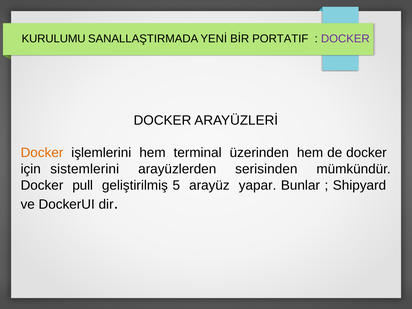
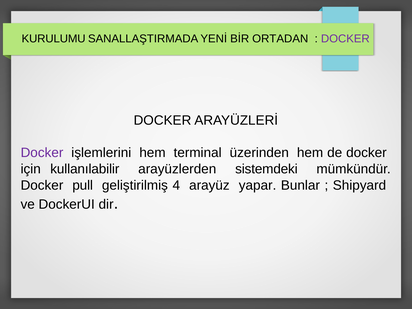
PORTATIF: PORTATIF -> ORTADAN (280, 39)
Docker colour: orange -> purple (42, 153)
sistemlerini: sistemlerini -> kullanılabilir (85, 169)
serisinden: serisinden -> sistemdeki (266, 169)
5: 5 -> 4 (176, 185)
